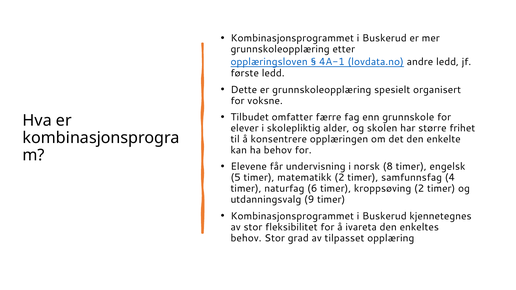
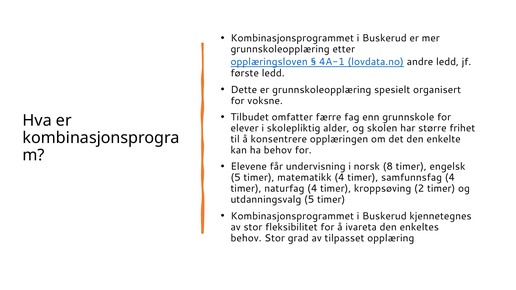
matematikk 2: 2 -> 4 (339, 178)
naturfag 6: 6 -> 4 (312, 189)
utdanningsvalg 9: 9 -> 5 (309, 200)
